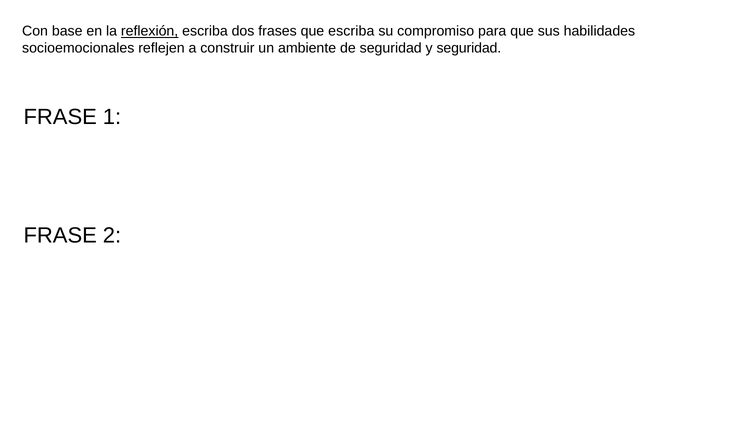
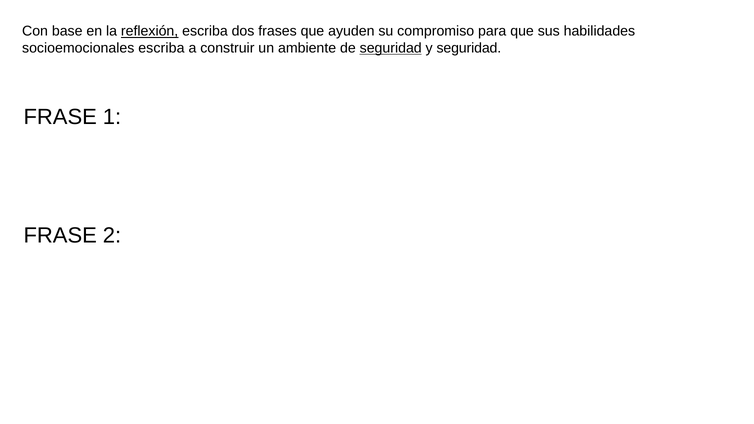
que escriba: escriba -> ayuden (351, 31)
socioemocionales reflejen: reflejen -> escriba (161, 48)
seguridad underline: none -> present (391, 48)
